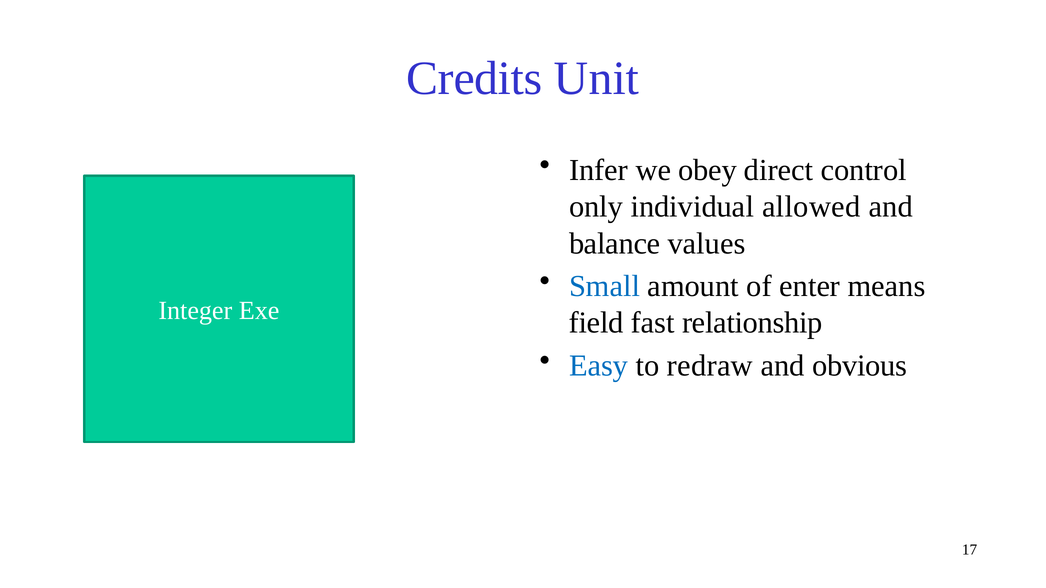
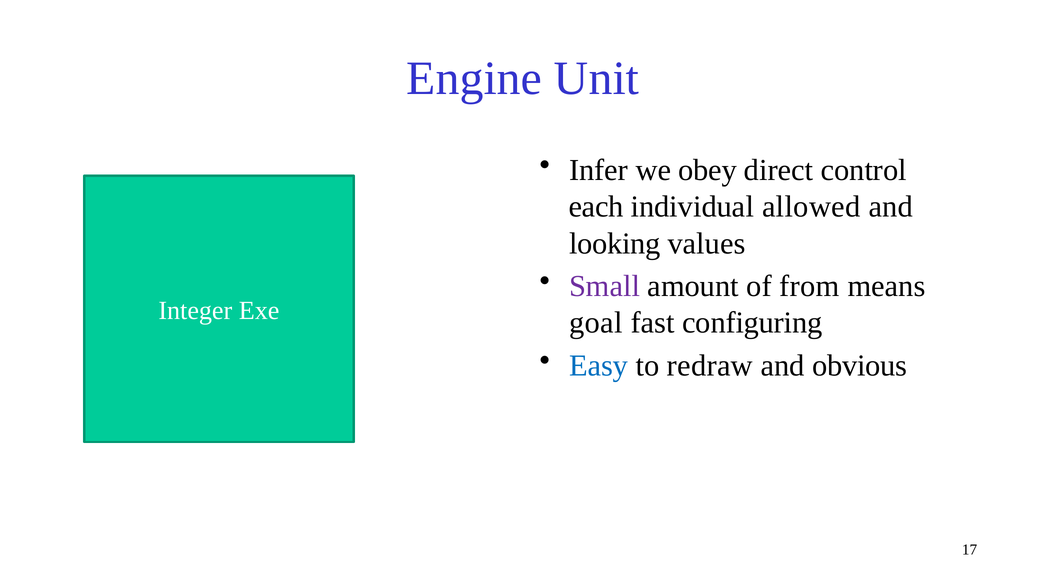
Credits: Credits -> Engine (474, 79)
only: only -> each (596, 207)
balance: balance -> looking (615, 244)
Small colour: blue -> purple (604, 286)
enter: enter -> from (810, 286)
field: field -> goal (596, 323)
relationship: relationship -> configuring (752, 323)
